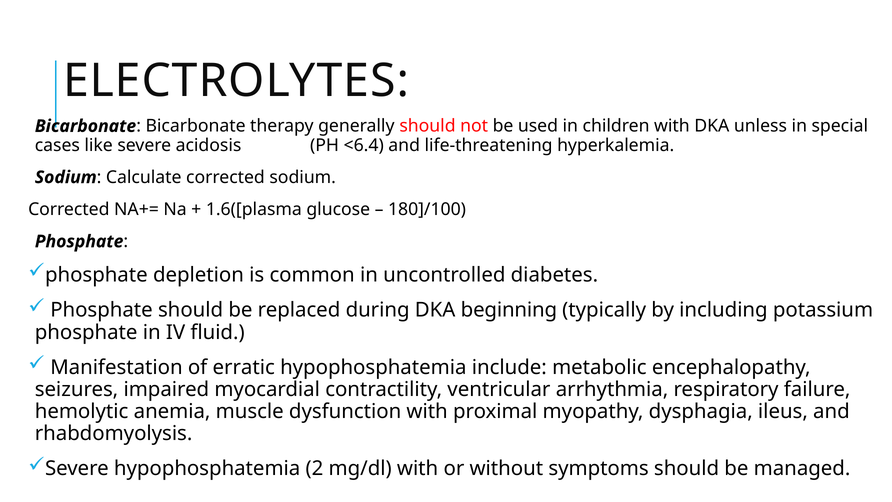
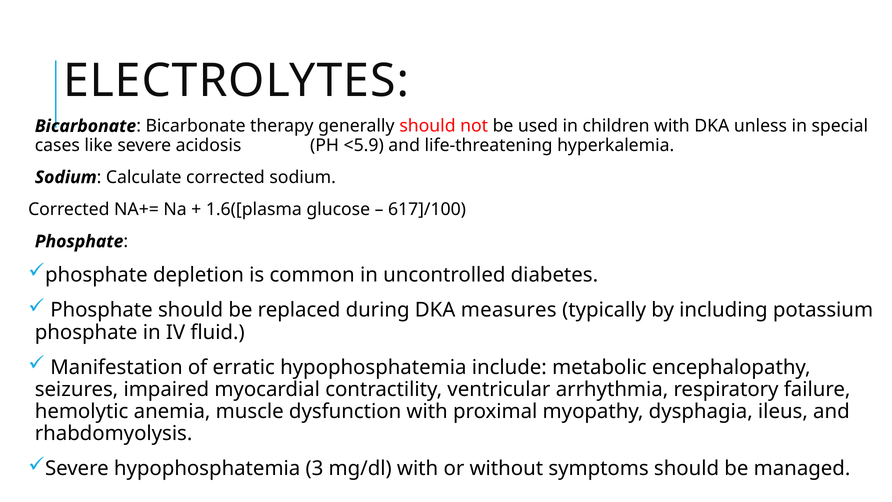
<6.4: <6.4 -> <5.9 (364, 145)
180]/100: 180]/100 -> 617]/100 (427, 209)
beginning: beginning -> measures (509, 310)
2: 2 -> 3 (314, 468)
